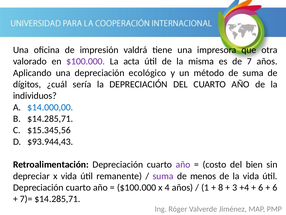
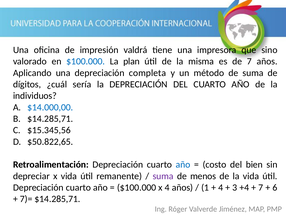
otra: otra -> sino (269, 50)
$100.000 colour: purple -> blue (86, 61)
acta: acta -> plan (132, 61)
ecológico: ecológico -> completa (147, 73)
$93.944,43: $93.944,43 -> $50.822,65 (50, 141)
año colour: purple -> blue (183, 164)
8: 8 -> 4 (221, 187)
6: 6 -> 7 (261, 187)
